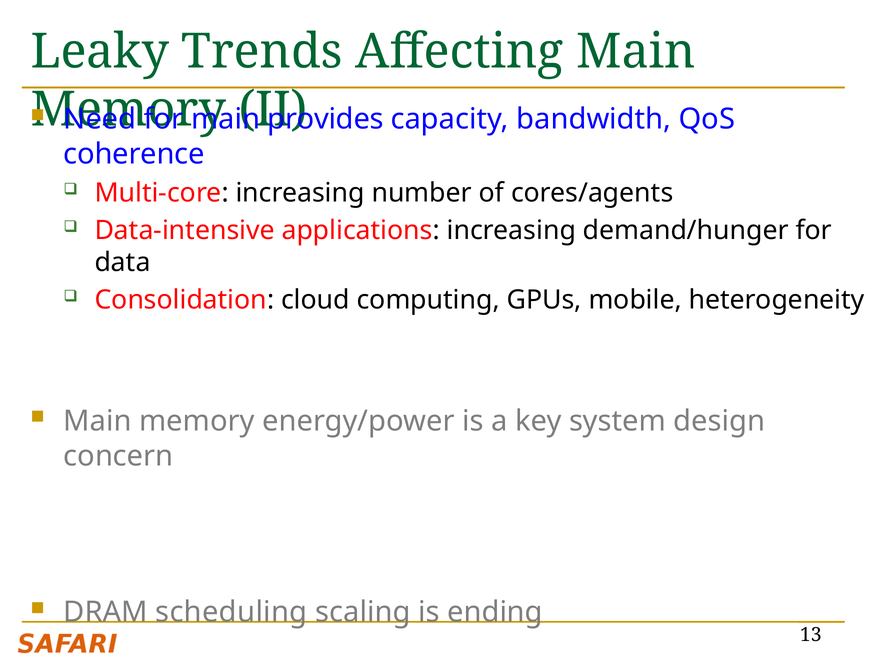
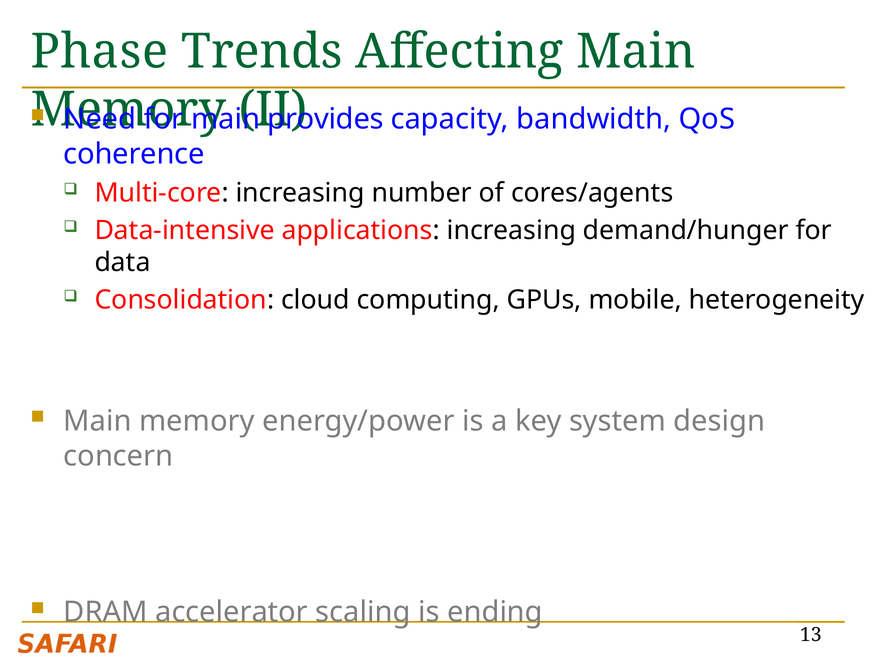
Leaky: Leaky -> Phase (99, 51)
scheduling: scheduling -> accelerator (232, 612)
